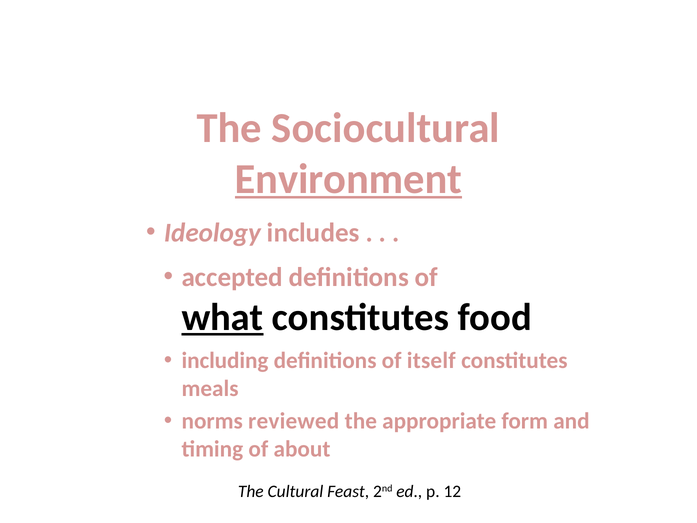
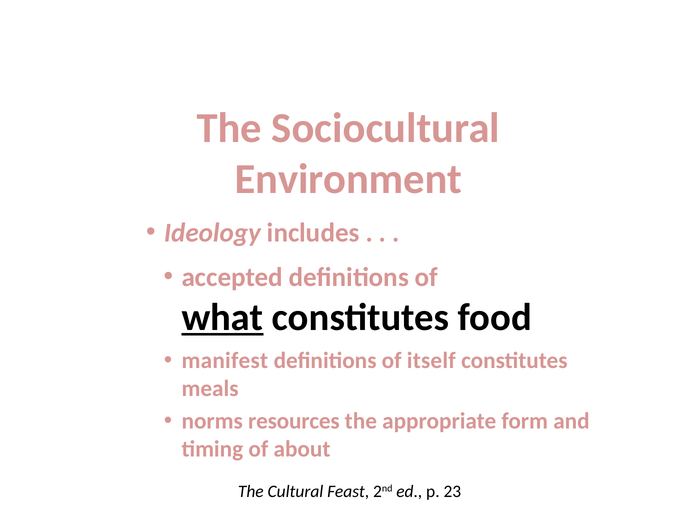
Environment underline: present -> none (348, 179)
including: including -> manifest (225, 361)
reviewed: reviewed -> resources (294, 421)
12: 12 -> 23 (452, 491)
